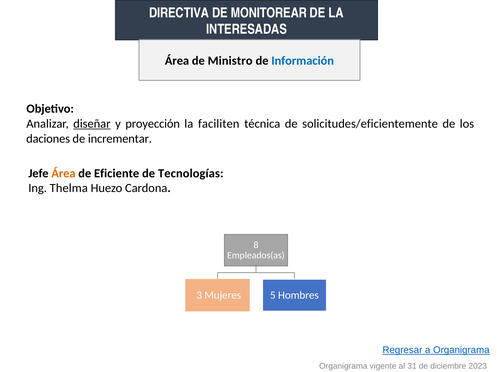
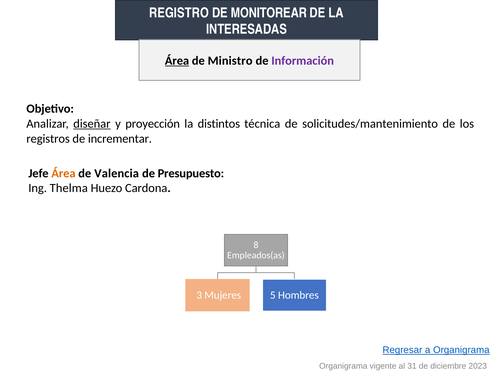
DIRECTIVA: DIRECTIVA -> REGISTRO (179, 13)
Área underline: none -> present (177, 61)
Información colour: blue -> purple (303, 61)
faciliten: faciliten -> distintos (219, 124)
solicitudes/eficientemente: solicitudes/eficientemente -> solicitudes/mantenimiento (370, 124)
daciones: daciones -> registros (48, 139)
Eficiente: Eficiente -> Valencia (117, 174)
Tecnologías: Tecnologías -> Presupuesto (191, 174)
